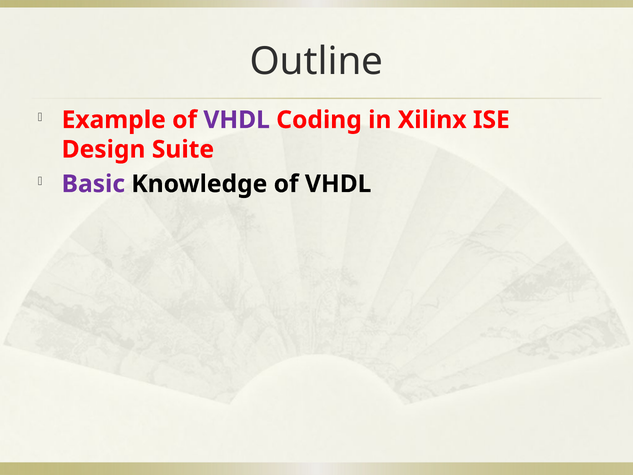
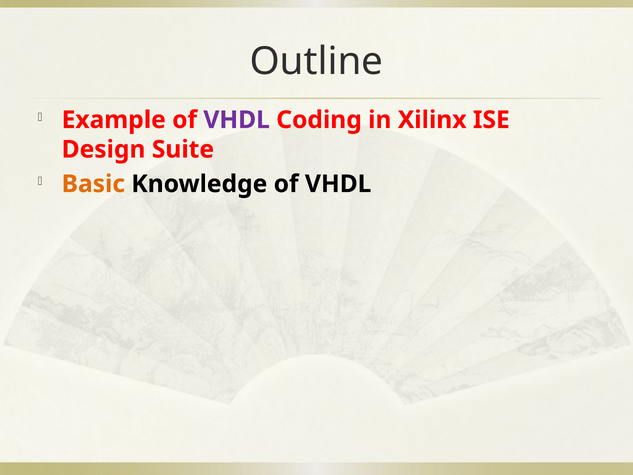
Basic colour: purple -> orange (93, 184)
